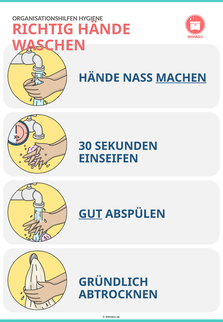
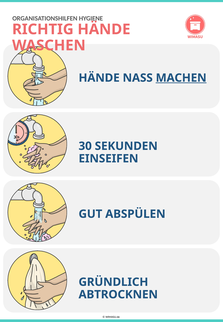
GUT underline: present -> none (90, 214)
